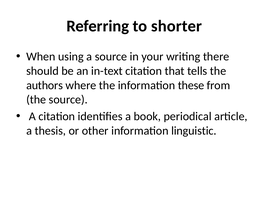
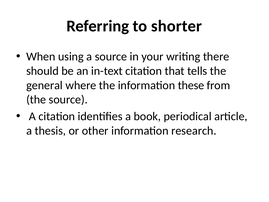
authors: authors -> general (44, 85)
linguistic: linguistic -> research (194, 131)
